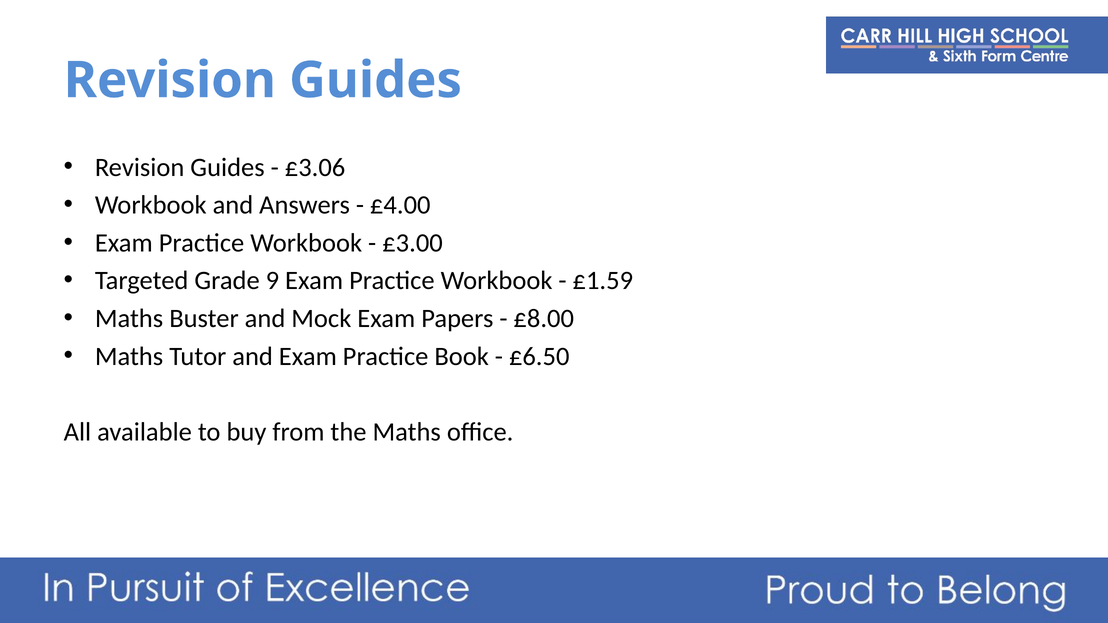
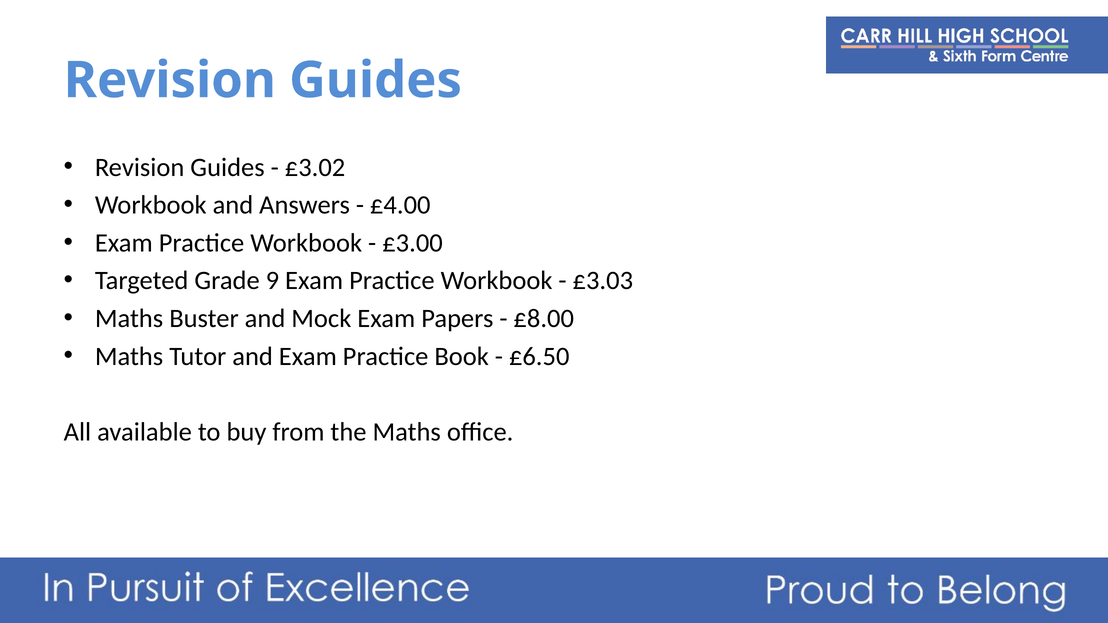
£3.06: £3.06 -> £3.02 (315, 167)
£1.59: £1.59 -> £3.03 (603, 281)
